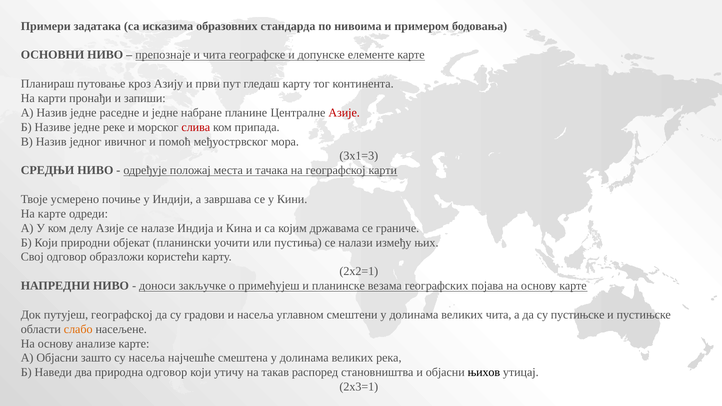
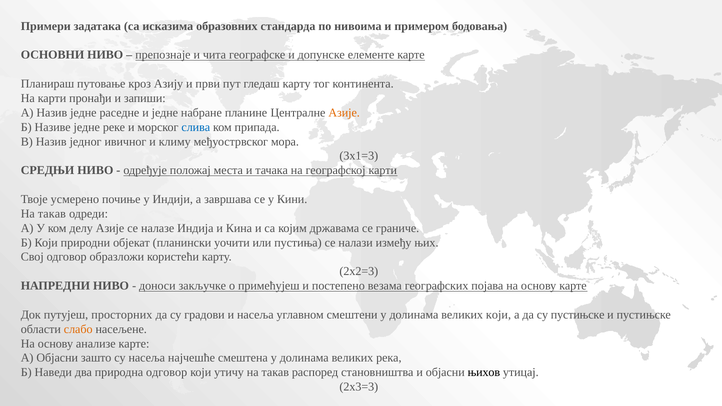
Азије colour: red -> orange (344, 113)
слива colour: red -> blue (196, 127)
помоћ: помоћ -> климу (175, 142)
карте: карте -> такав (52, 214)
2x2=1: 2x2=1 -> 2x2=3 (359, 272)
планинске: планинске -> постепено (338, 286)
путујеш географској: географској -> просторних (122, 315)
великих чита: чита -> који (499, 315)
2x3=1: 2x3=1 -> 2x3=3 (359, 387)
